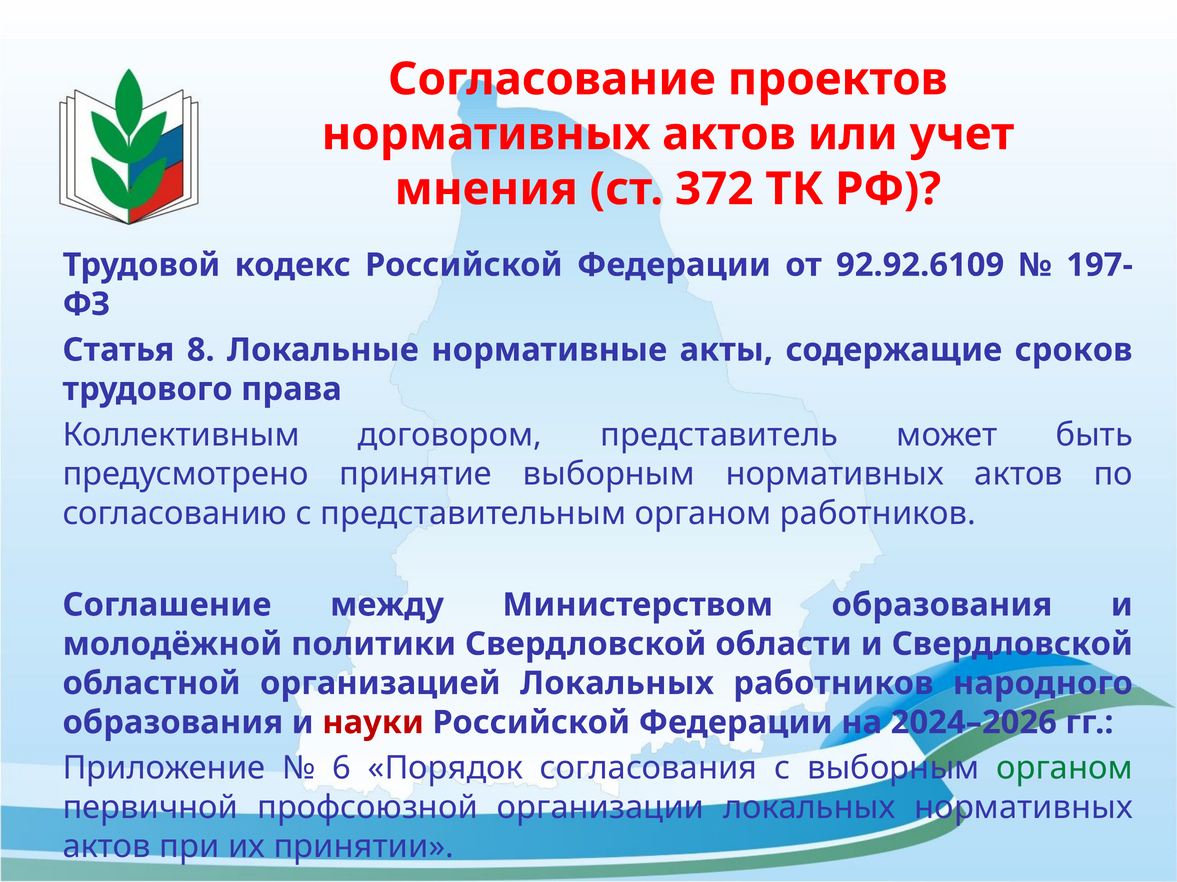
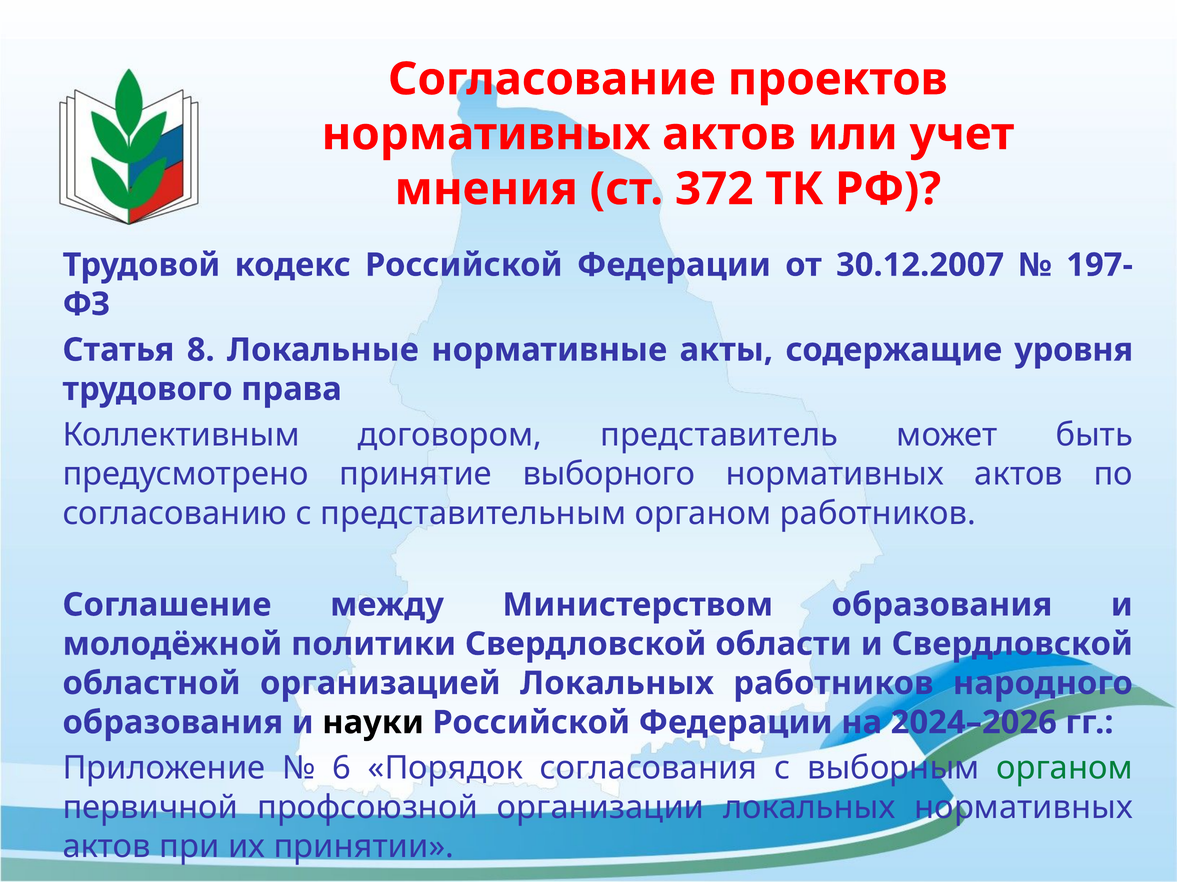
92.92.6109: 92.92.6109 -> 30.12.2007 (920, 265)
сроков: сроков -> уровня (1074, 350)
принятие выборным: выборным -> выборного (609, 475)
науки colour: red -> black (373, 723)
